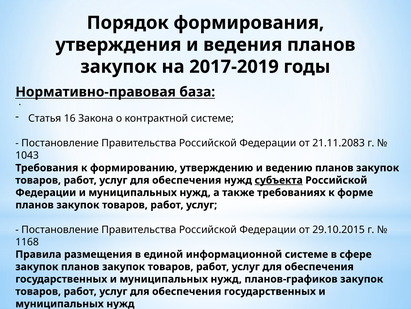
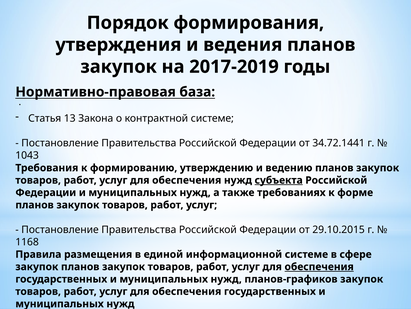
16: 16 -> 13 (70, 118)
21.11.2083: 21.11.2083 -> 34.72.1441 (339, 143)
обеспечения underline: none -> present (319, 266)
